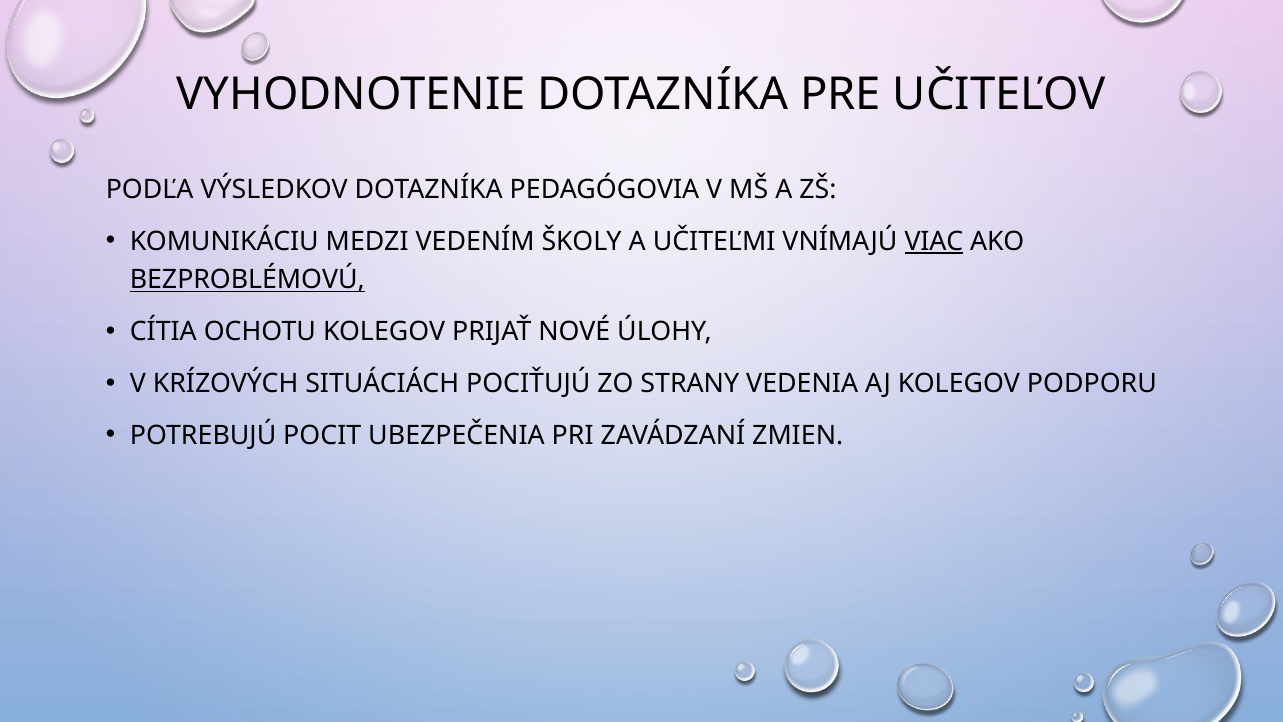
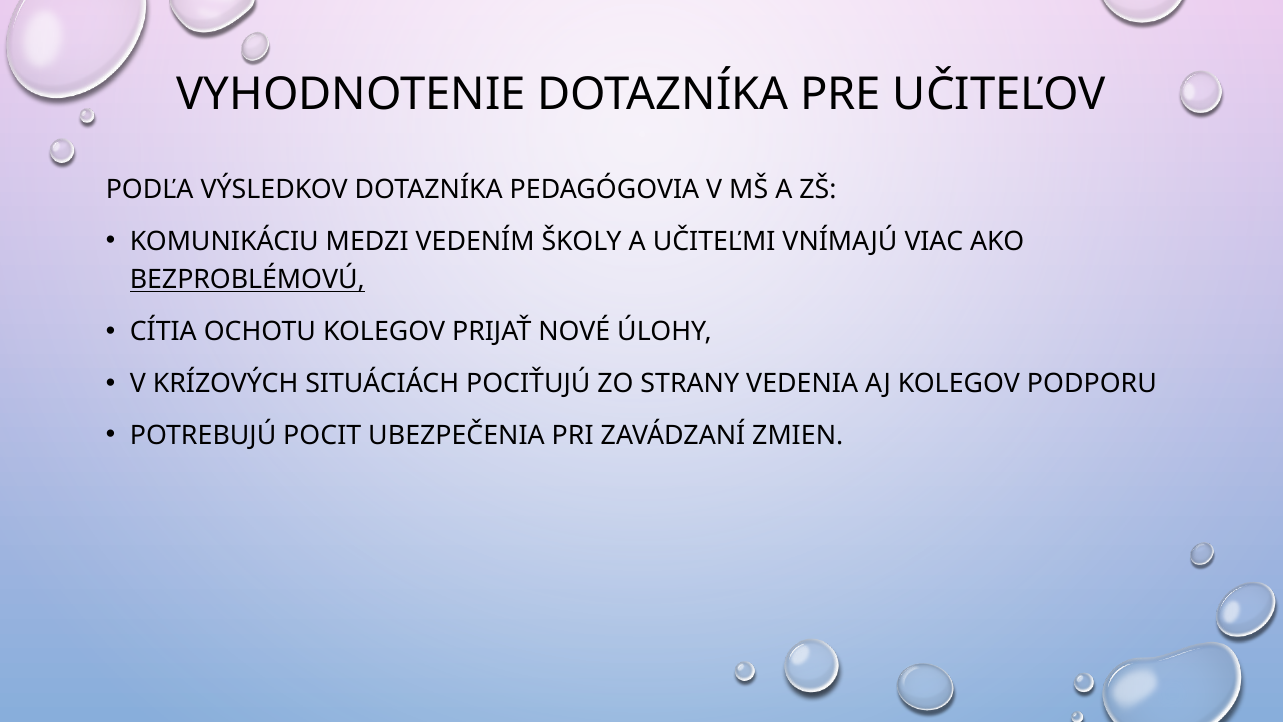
VIAC underline: present -> none (934, 241)
